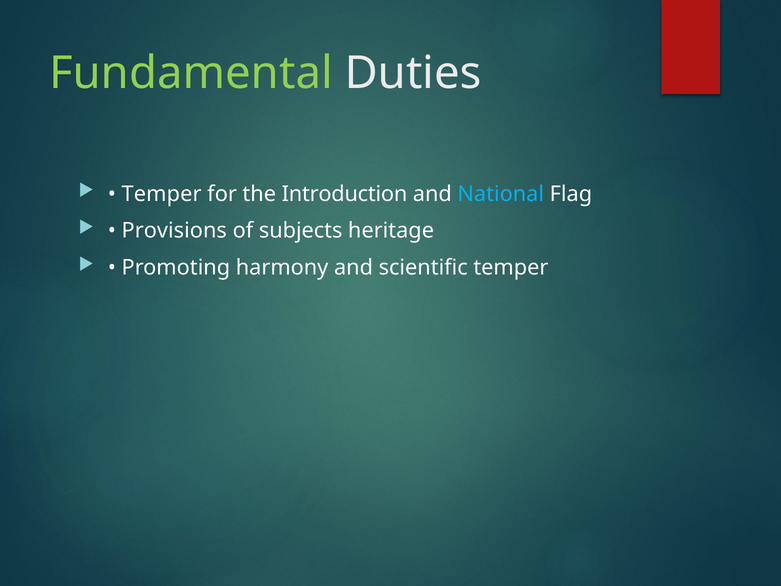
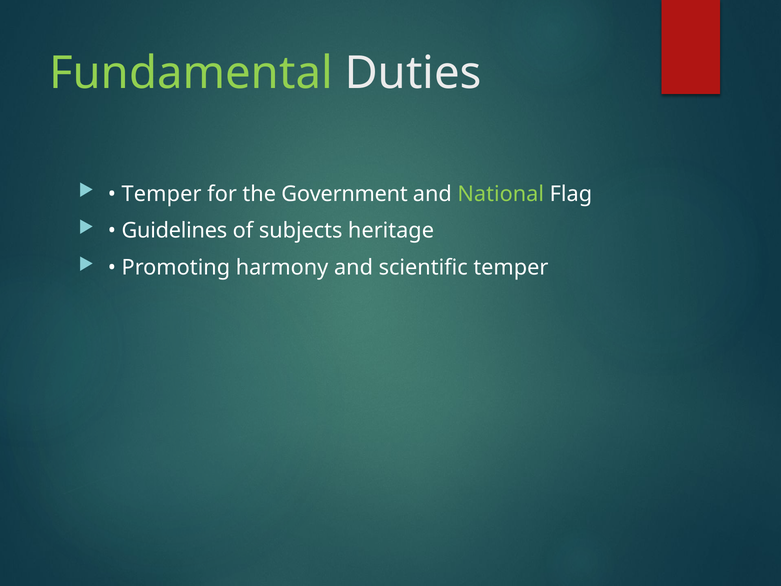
Introduction: Introduction -> Government (345, 194)
National colour: light blue -> light green (501, 194)
Provisions: Provisions -> Guidelines (174, 231)
